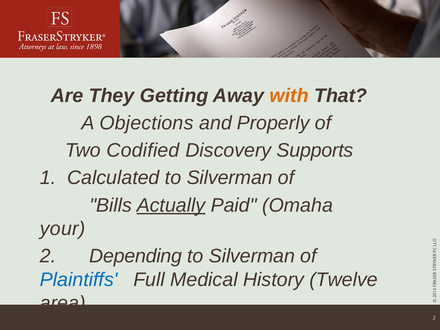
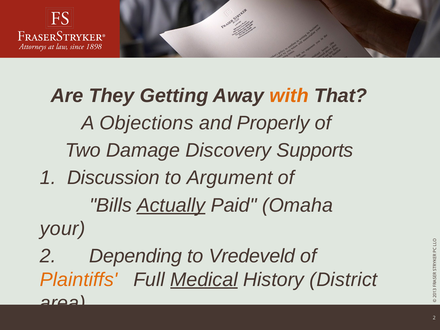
Codified: Codified -> Damage (143, 150)
Calculated: Calculated -> Discussion (113, 178)
Silverman: Silverman -> Argument (230, 178)
Silverman: Silverman -> Vredeveld (252, 256)
Plaintiffs colour: blue -> orange (79, 280)
Medical underline: none -> present (204, 280)
Twelve: Twelve -> District (344, 280)
